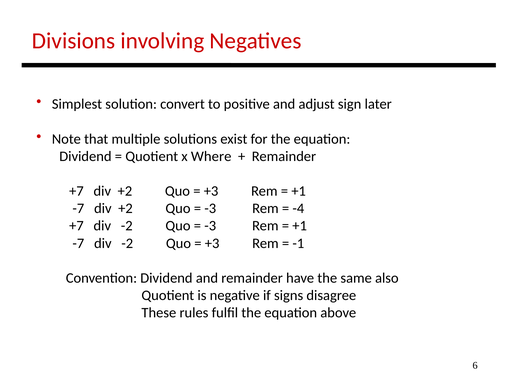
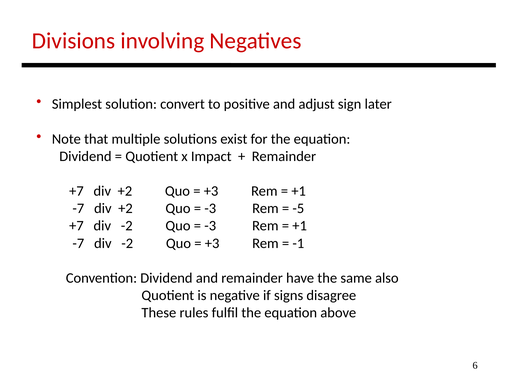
Where: Where -> Impact (211, 156)
-4: -4 -> -5 (298, 209)
